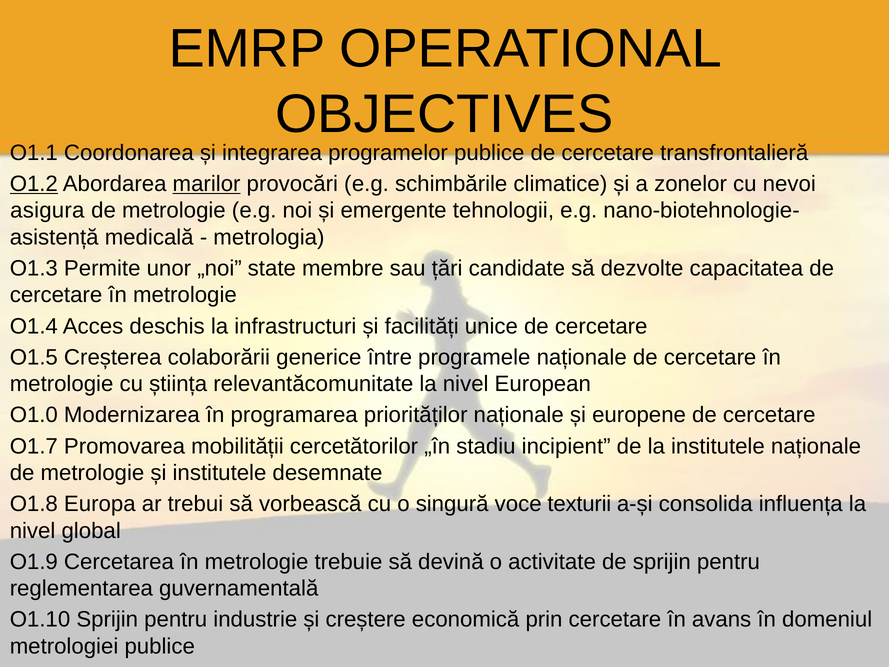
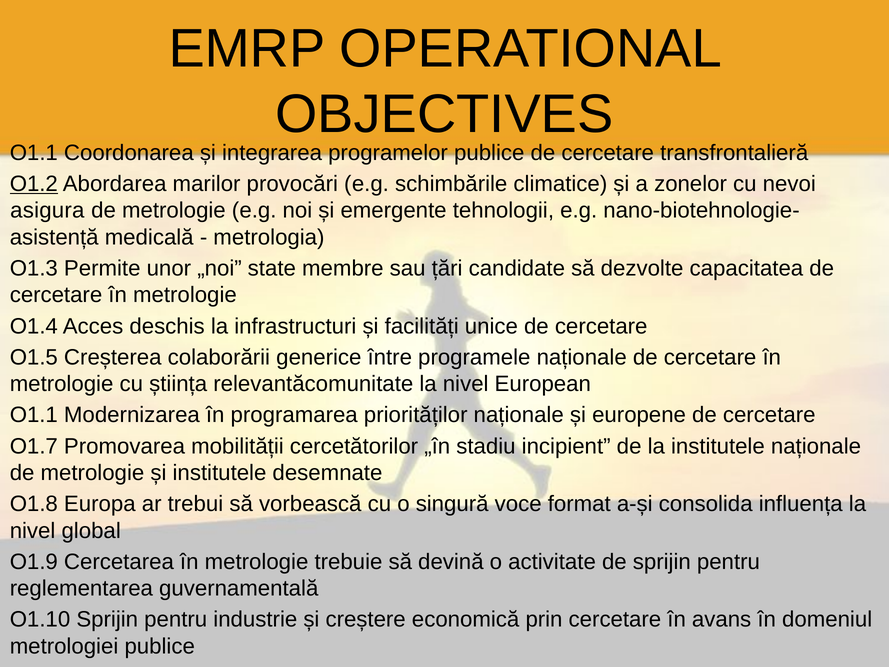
marilor underline: present -> none (207, 184)
O1.0: O1.0 -> O1.1 (34, 415)
texturii: texturii -> format (579, 504)
